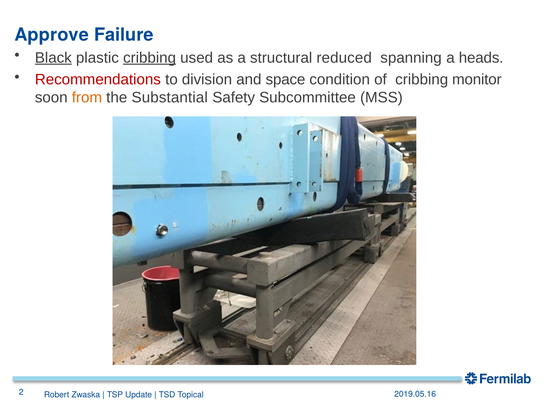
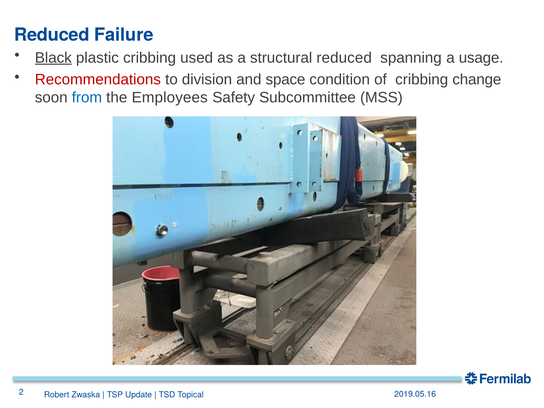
Approve: Approve -> Reduced (52, 35)
cribbing underline: present -> none (150, 58)
heads: heads -> usage (481, 58)
monitor: monitor -> change (477, 80)
from colour: orange -> blue (87, 98)
Substantial: Substantial -> Employees (170, 98)
